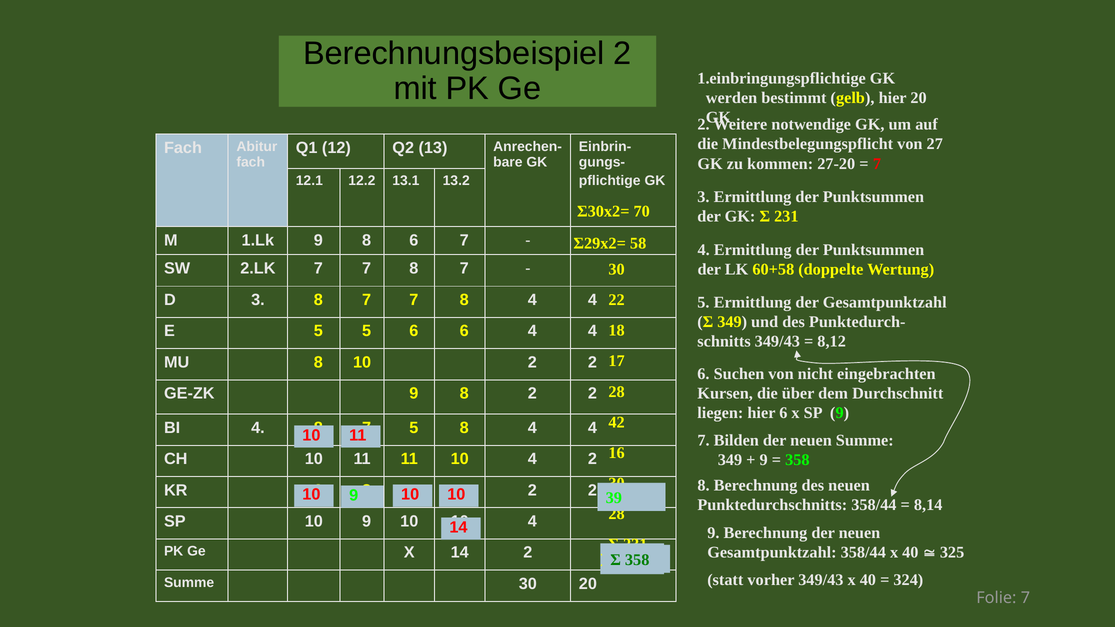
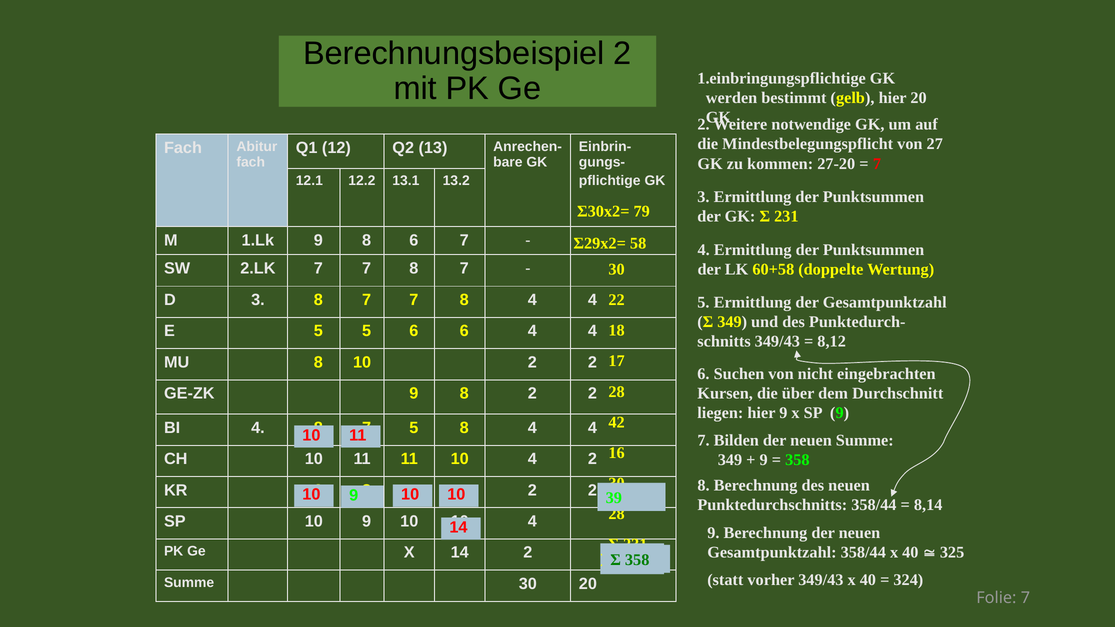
70: 70 -> 79 (642, 212)
hier 6: 6 -> 9 (783, 413)
